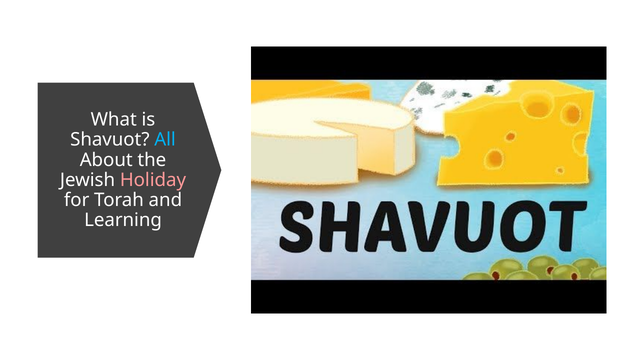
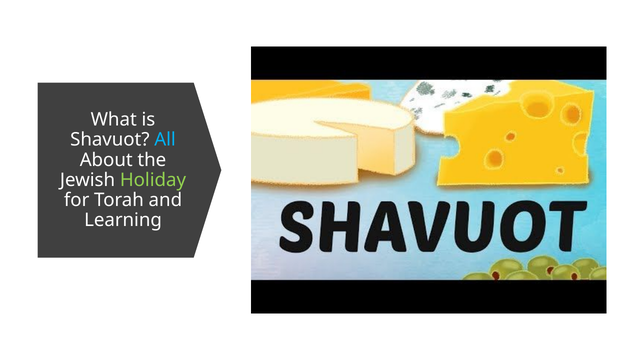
Holiday colour: pink -> light green (153, 180)
